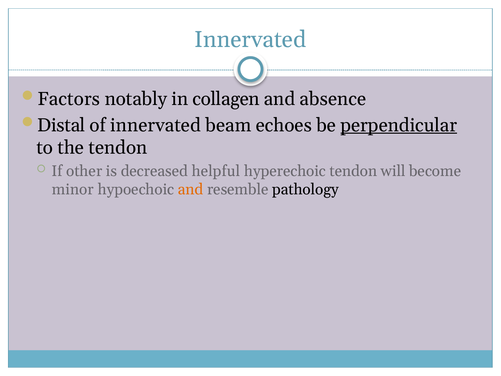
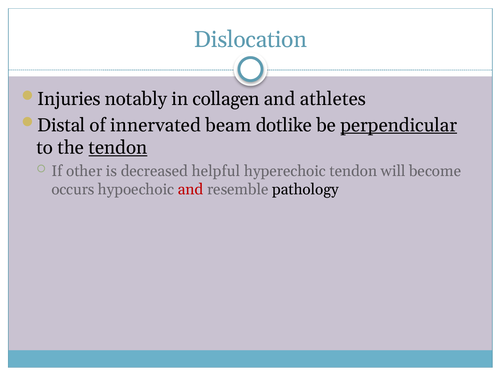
Innervated: Innervated -> Dislocation (250, 39)
Factors: Factors -> Injuries (69, 99)
absence: absence -> athletes (333, 99)
echoes: echoes -> dotlike (284, 125)
tendon underline: none -> present (118, 148)
minor: minor -> occurs (73, 189)
and colour: orange -> red (191, 189)
